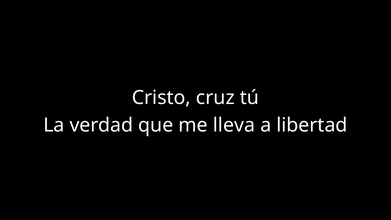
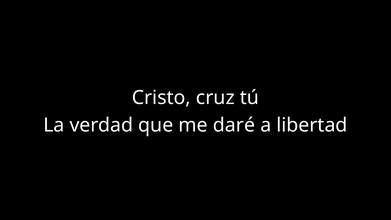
lleva: lleva -> daré (234, 125)
